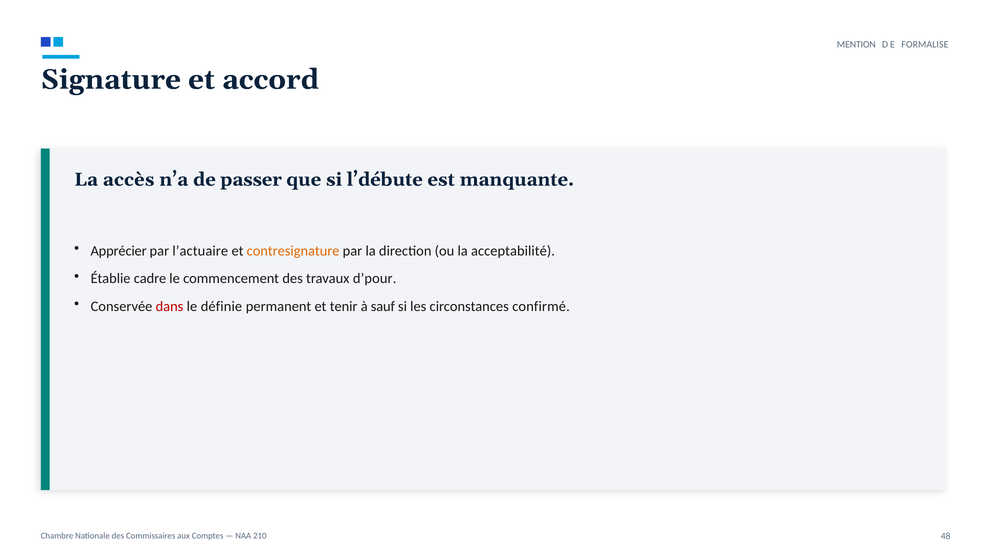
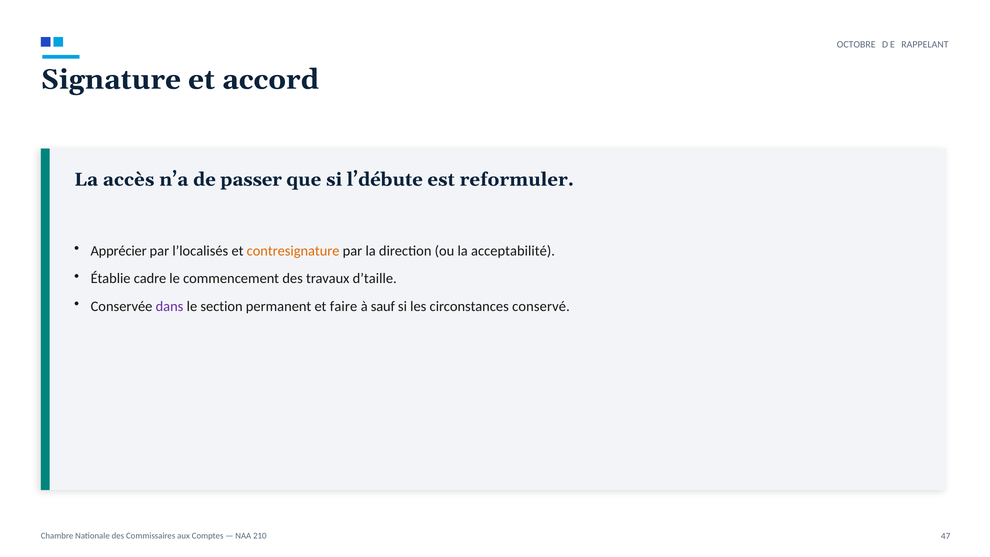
MENTION: MENTION -> OCTOBRE (856, 44)
FORMALISE: FORMALISE -> RAPPELANT (925, 44)
manquante: manquante -> reformuler (517, 179)
l’actuaire: l’actuaire -> l’localisés (200, 251)
d’pour: d’pour -> d’taille (375, 279)
dans colour: red -> purple (169, 306)
définie: définie -> section (222, 306)
tenir: tenir -> faire (344, 306)
confirmé: confirmé -> conservé (541, 306)
48: 48 -> 47 (946, 536)
